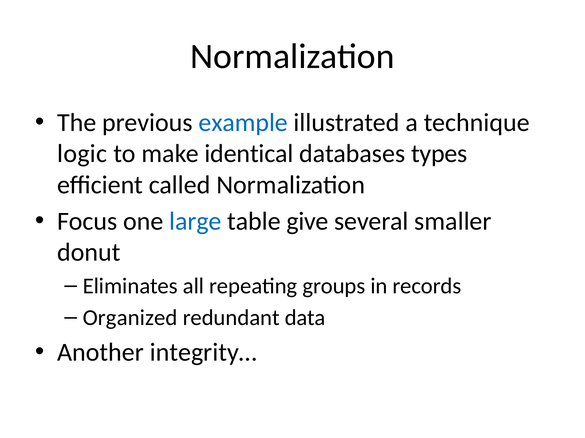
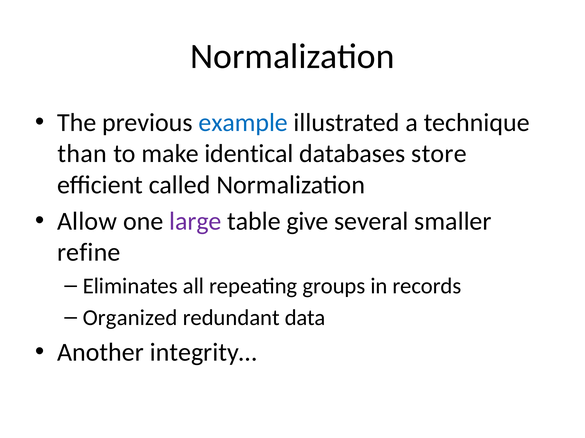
logic: logic -> than (82, 154)
types: types -> store (439, 154)
Focus: Focus -> Allow (87, 222)
large colour: blue -> purple (195, 222)
donut: donut -> refine (89, 253)
